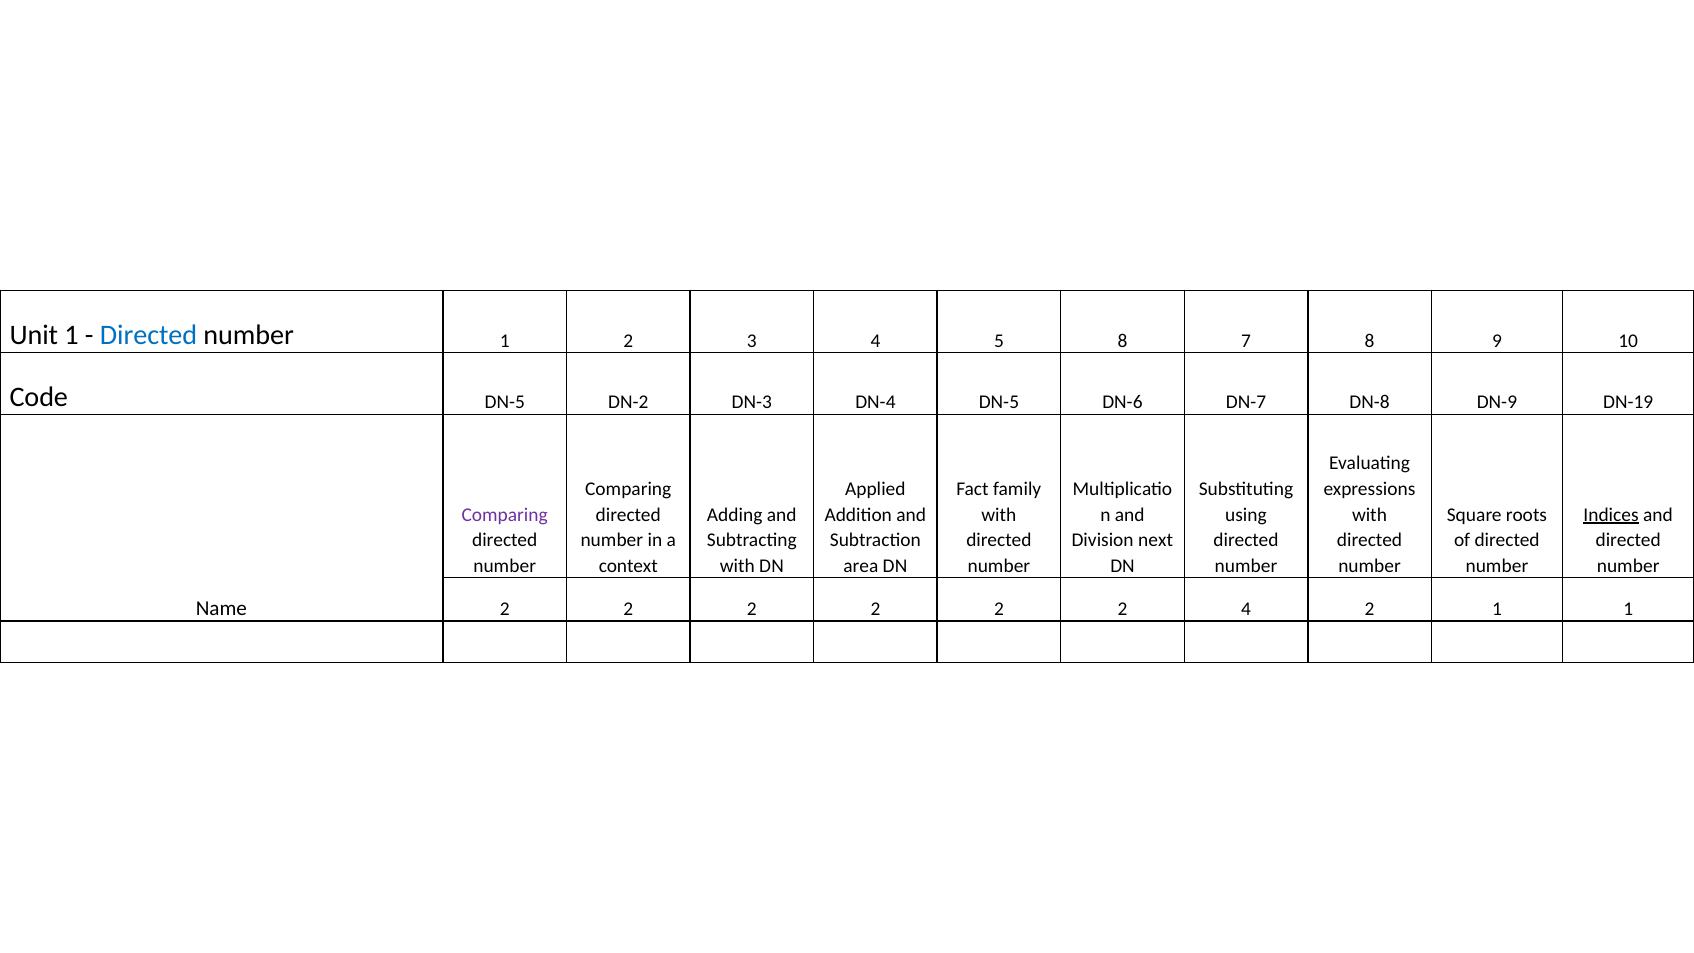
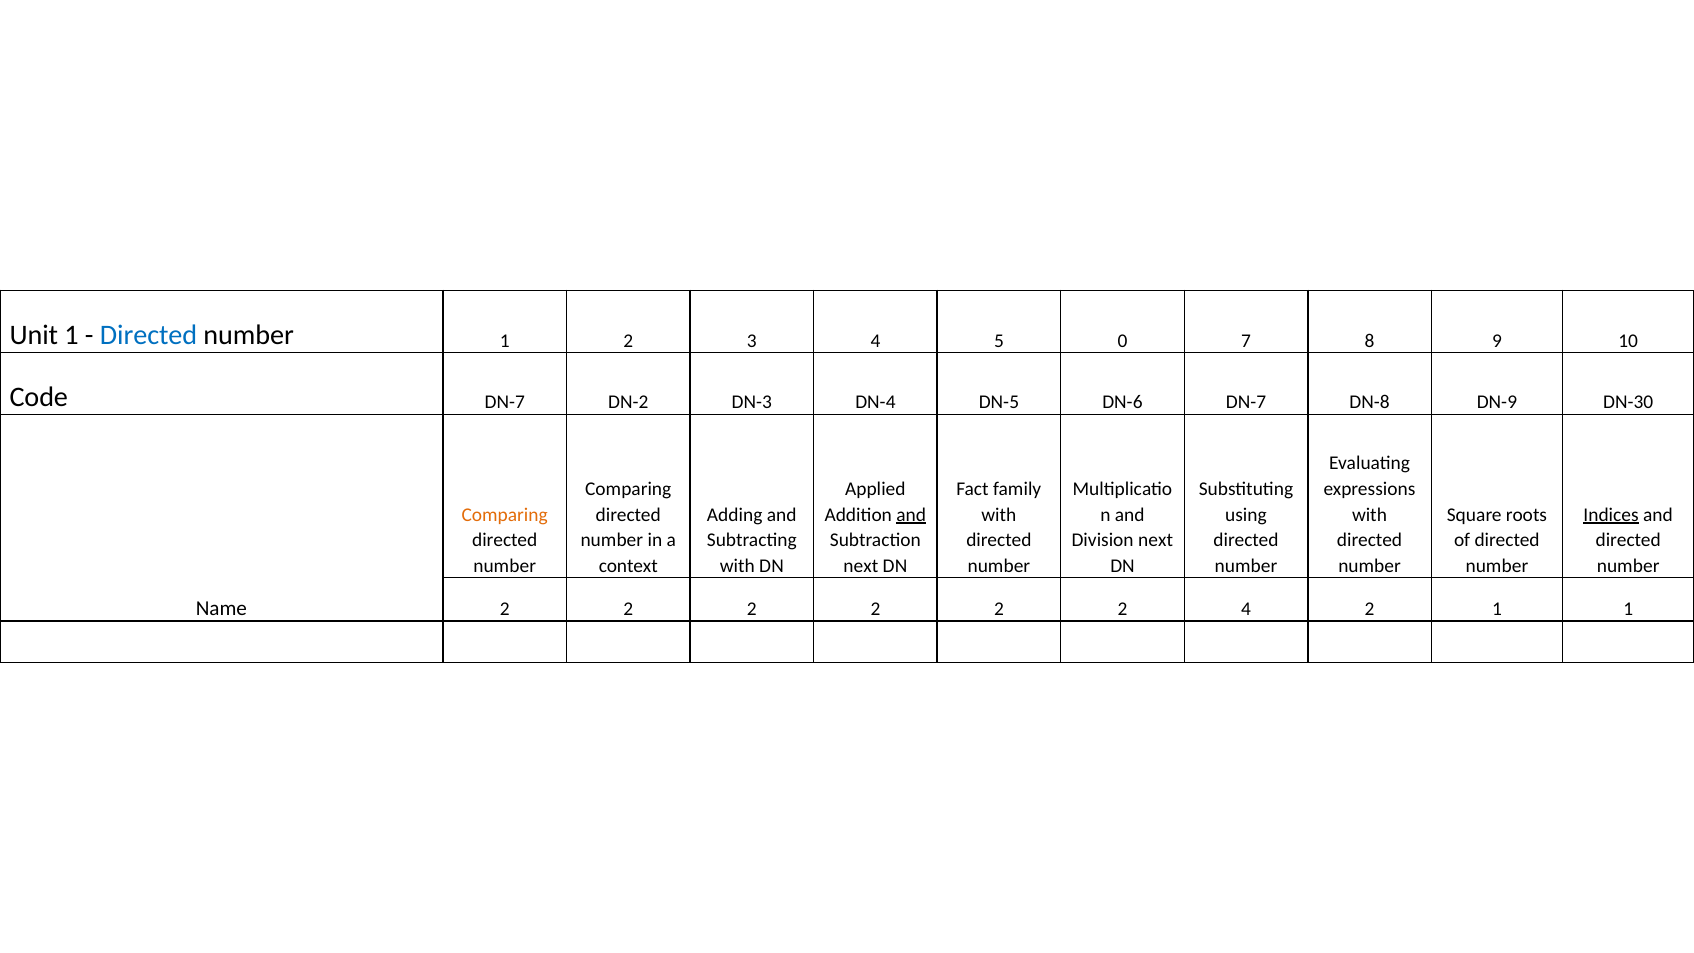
5 8: 8 -> 0 (1123, 341)
Code DN-5: DN-5 -> DN-7 (505, 403)
DN-19: DN-19 -> DN-30 (1628, 403)
Comparing colour: purple -> orange (505, 515)
and underline: none -> present (911, 515)
area: area -> next (861, 566)
